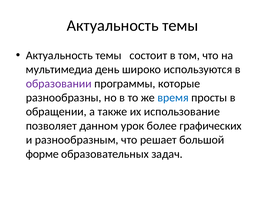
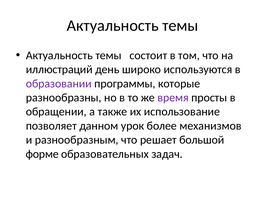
мультимедиа: мультимедиа -> иллюстраций (59, 70)
время colour: blue -> purple (173, 98)
графических: графических -> механизмов (210, 126)
